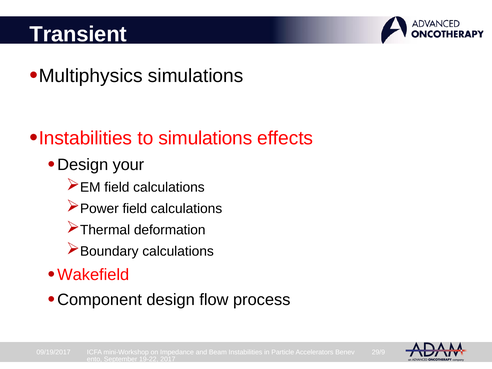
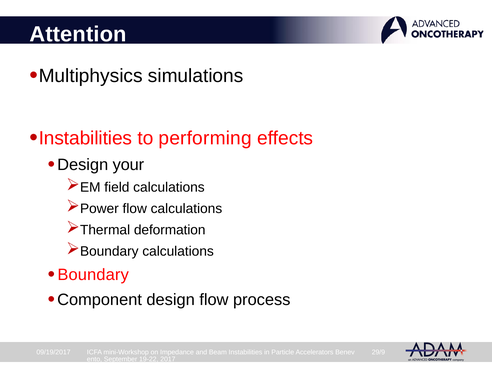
Transient: Transient -> Attention (78, 34)
to simulations: simulations -> performing (205, 138)
Power field: field -> flow (135, 209)
Wakefield: Wakefield -> Boundary (93, 275)
